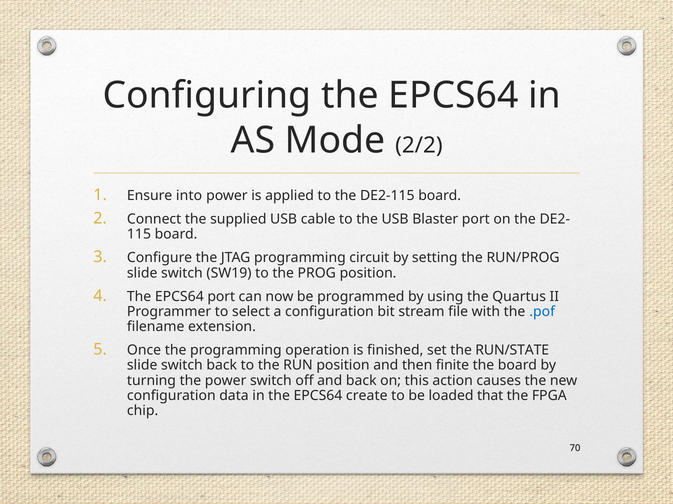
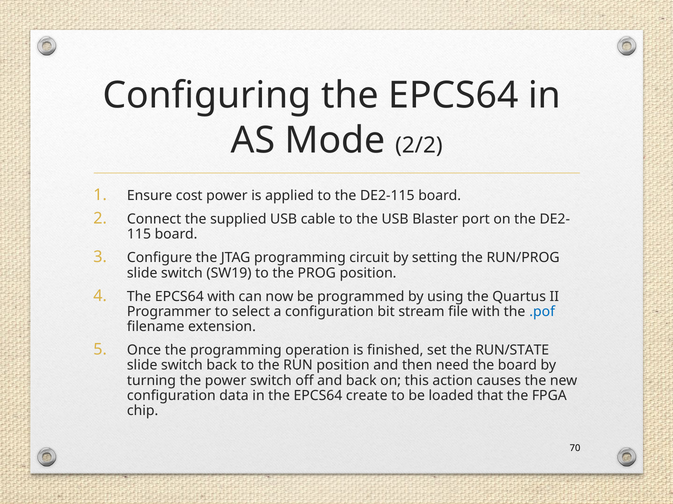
into: into -> cost (189, 196)
EPCS64 port: port -> with (221, 297)
finite: finite -> need (452, 366)
